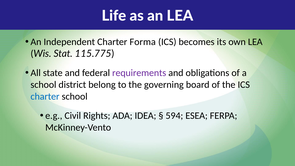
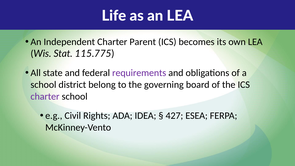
Forma: Forma -> Parent (143, 42)
charter colour: blue -> purple (45, 96)
594: 594 -> 427 (174, 116)
